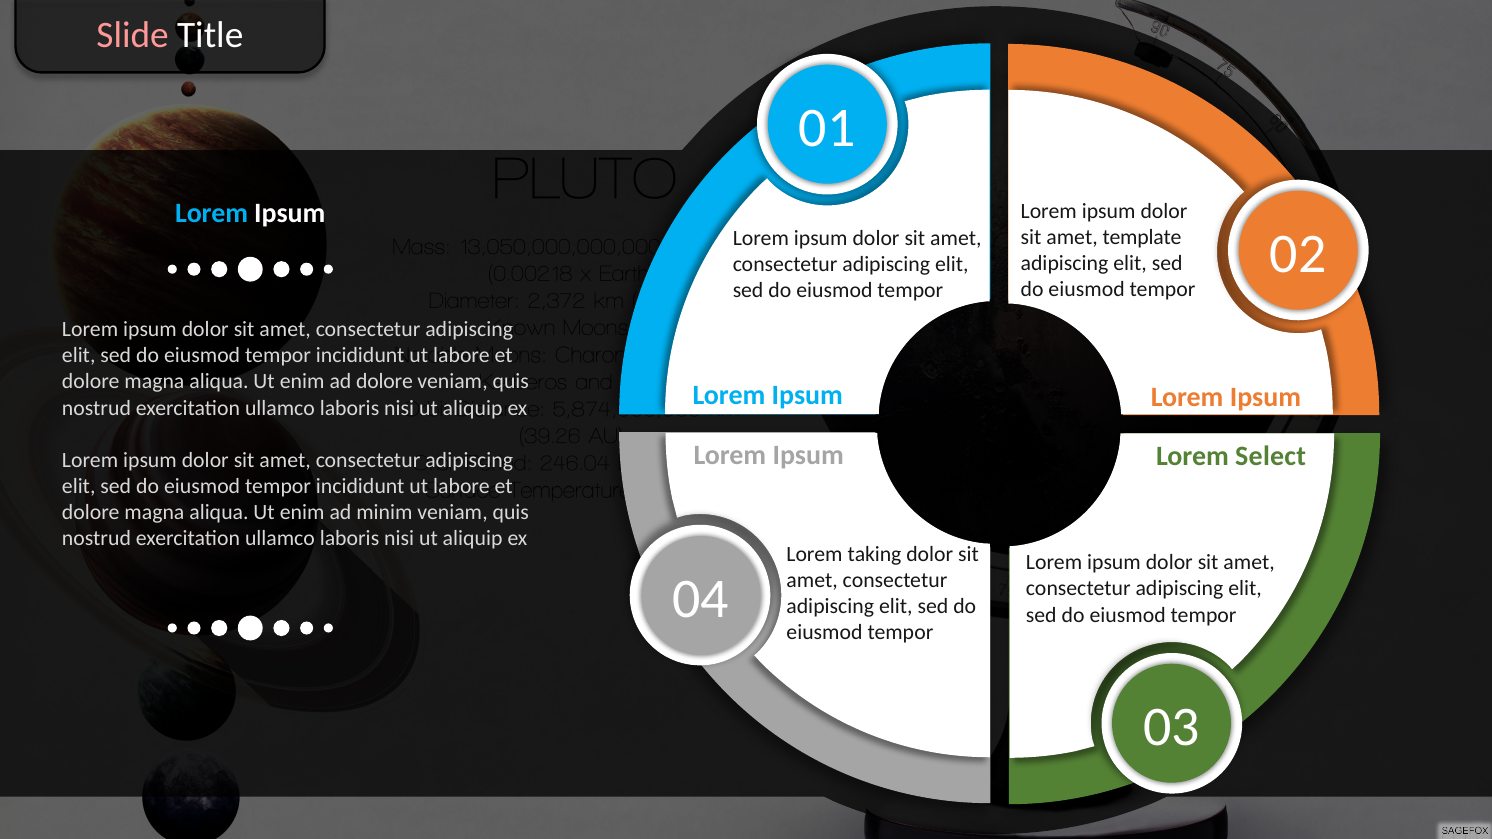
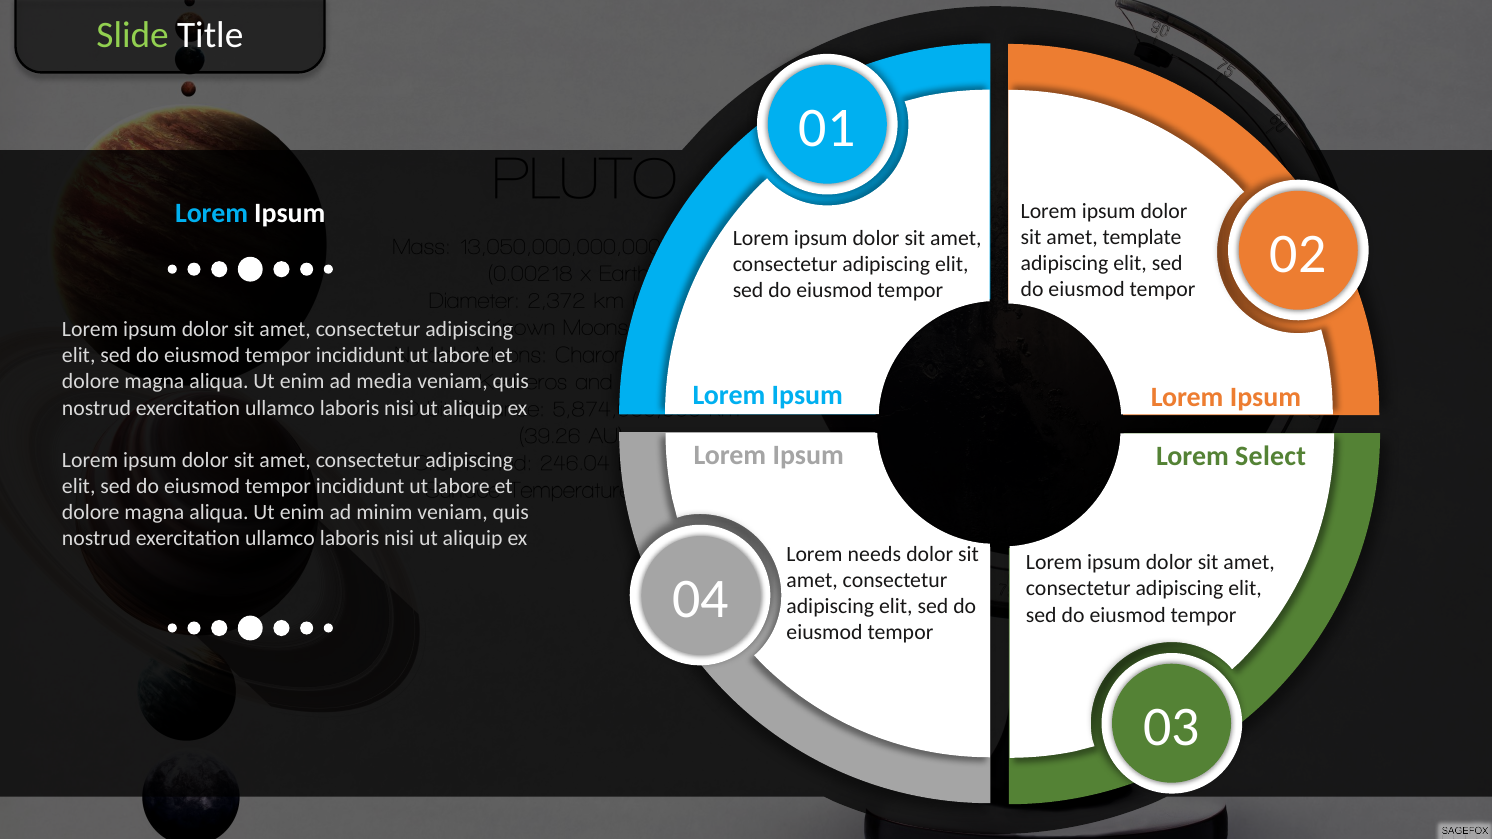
Slide colour: pink -> light green (133, 35)
ad dolore: dolore -> media (384, 382)
taking: taking -> needs (874, 554)
